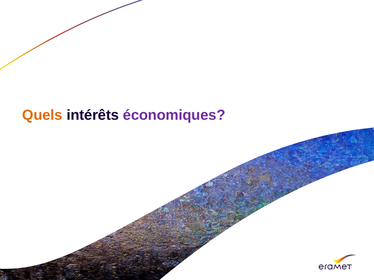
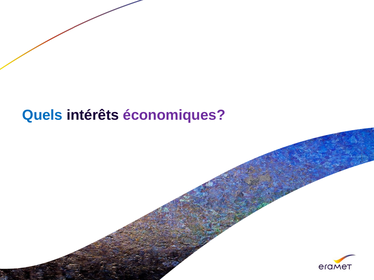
Quels colour: orange -> blue (42, 115)
